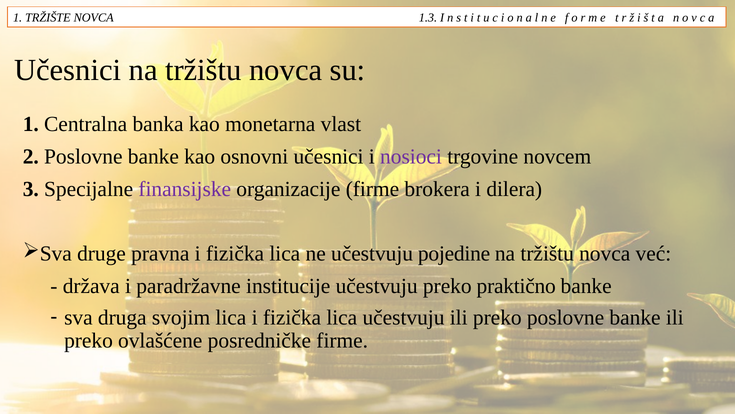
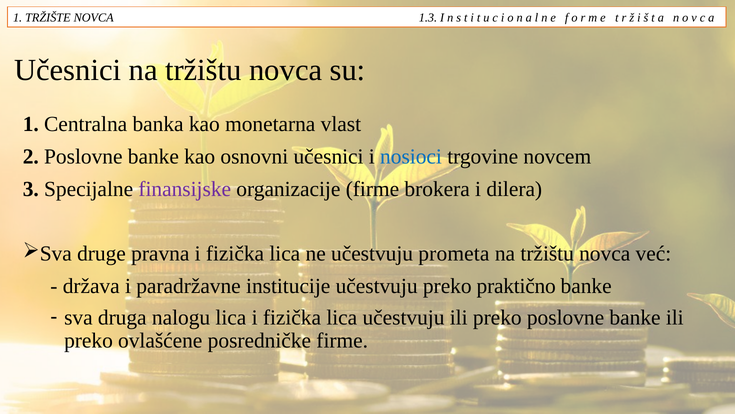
nosioci colour: purple -> blue (411, 157)
pojedine: pojedine -> prometa (454, 253)
svojim: svojim -> nalogu (181, 317)
